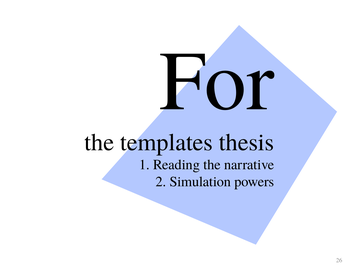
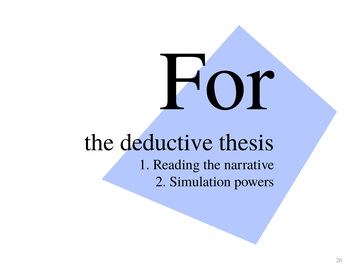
templates: templates -> deductive (167, 142)
